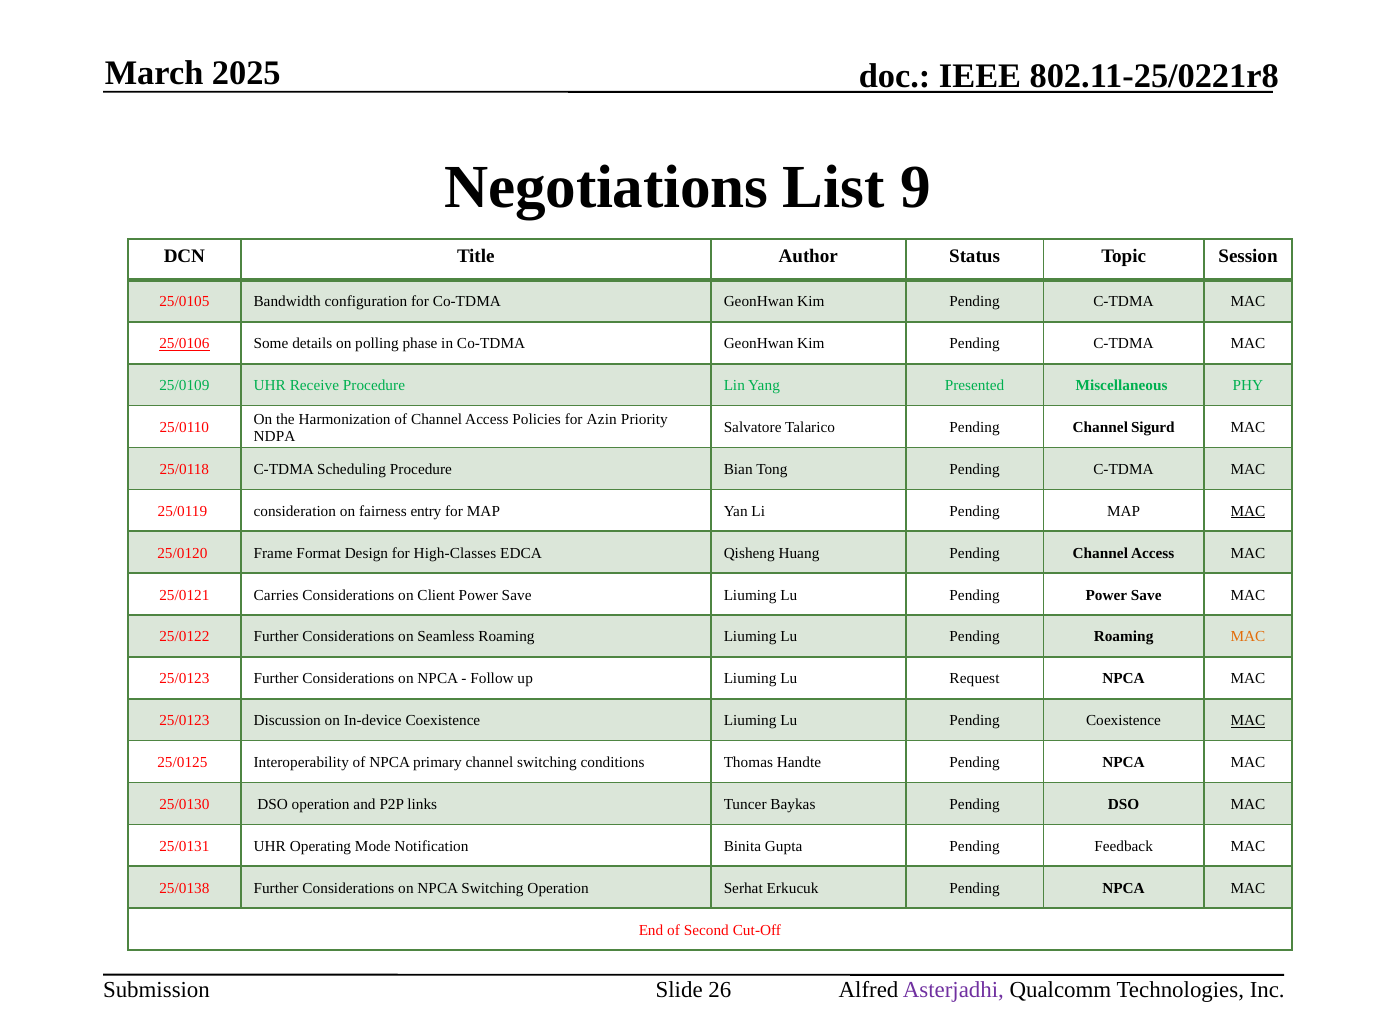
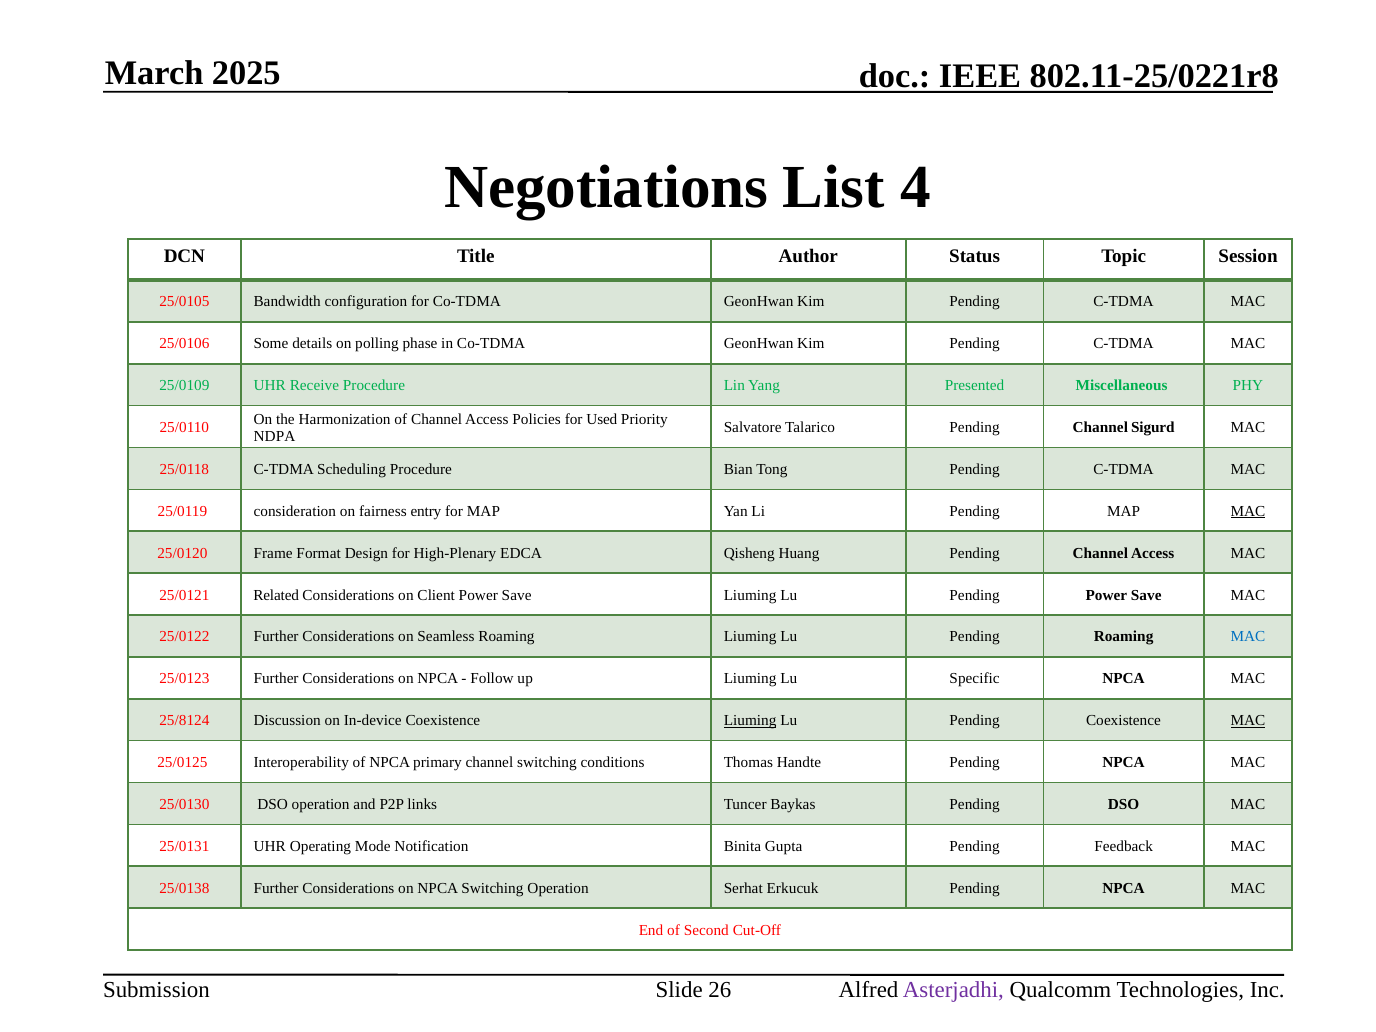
9: 9 -> 4 (915, 188)
25/0106 underline: present -> none (184, 344)
Azin: Azin -> Used (602, 419)
High-Classes: High-Classes -> High-Plenary (455, 553)
Carries: Carries -> Related (276, 595)
MAC colour: orange -> blue (1248, 637)
Request: Request -> Specific (975, 679)
25/0123: 25/0123 -> 25/8124 (184, 721)
Liuming underline: none -> present (750, 721)
